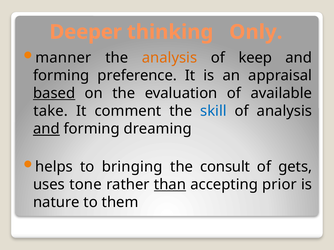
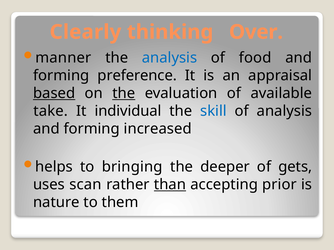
Deeper: Deeper -> Clearly (85, 32)
Only: Only -> Over (256, 32)
analysis colour: orange -> blue (170, 58)
keep: keep -> food (255, 58)
the underline: none -> present (124, 93)
comment: comment -> individual (128, 111)
and underline: present -> none (46, 129)
dreaming: dreaming -> increased (158, 129)
consult: consult -> deeper (225, 167)
tone: tone -> scan (86, 185)
